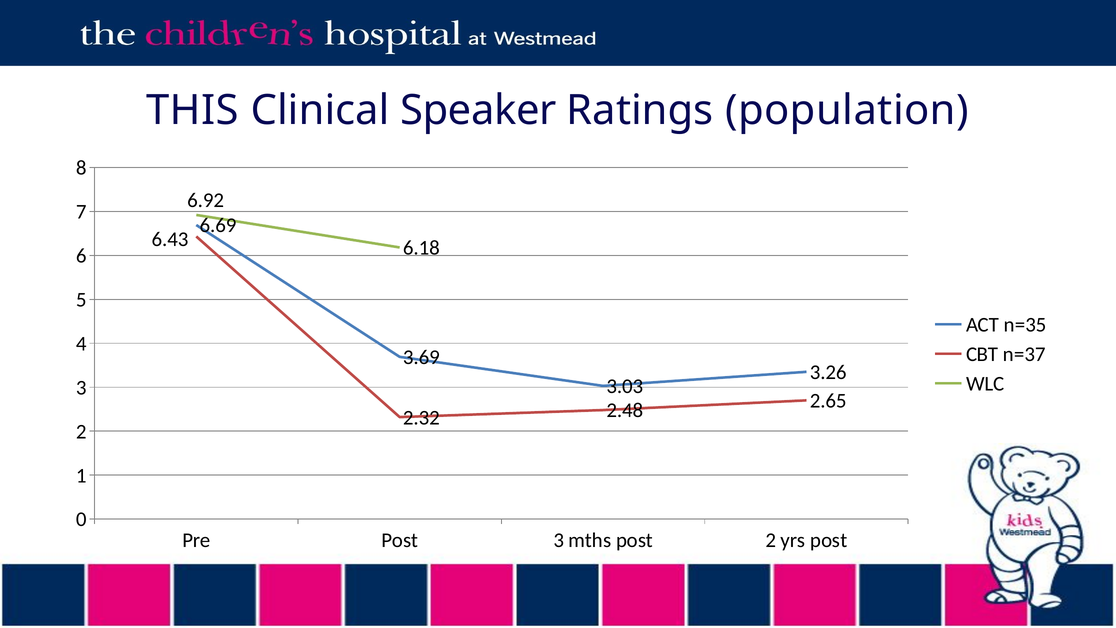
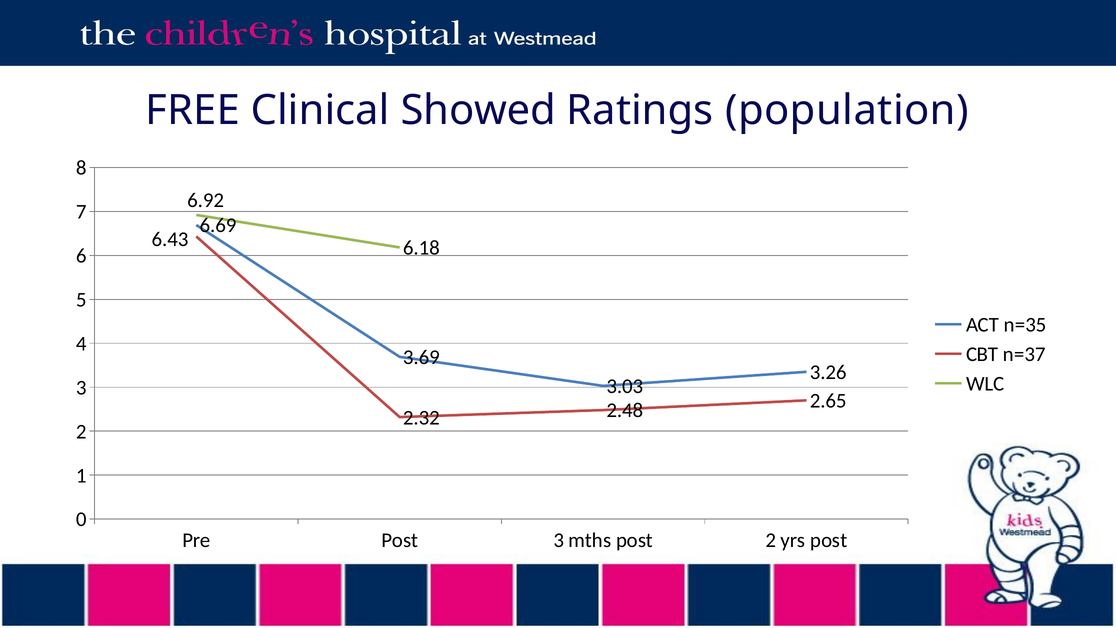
THIS: THIS -> FREE (193, 110)
Speaker: Speaker -> Showed (478, 110)
